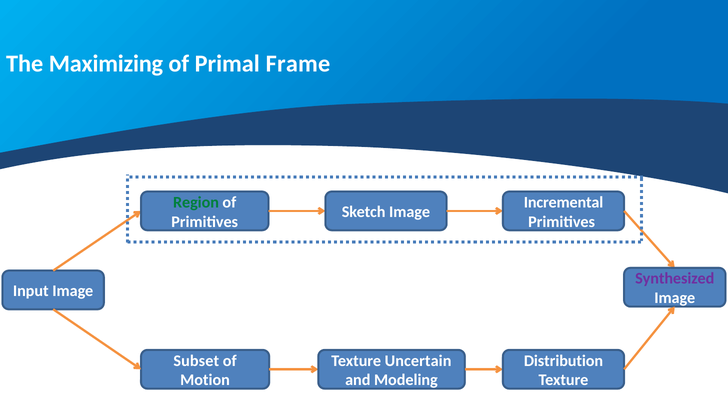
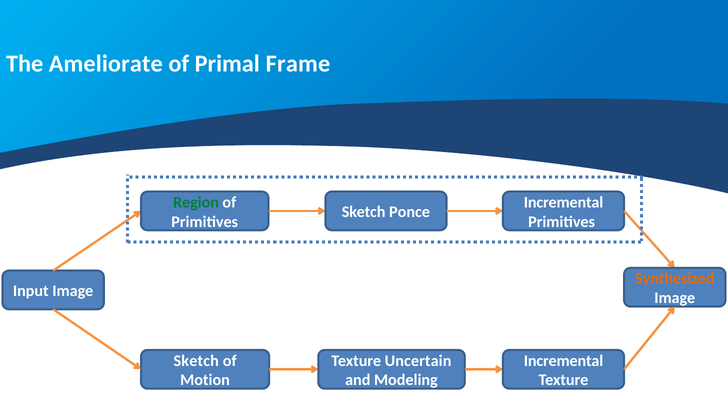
Maximizing: Maximizing -> Ameliorate (106, 63)
Sketch Image: Image -> Ponce (410, 212)
Synthesized colour: purple -> orange (675, 278)
Subset: Subset -> Sketch (196, 360)
Distribution: Distribution -> Incremental (564, 360)
